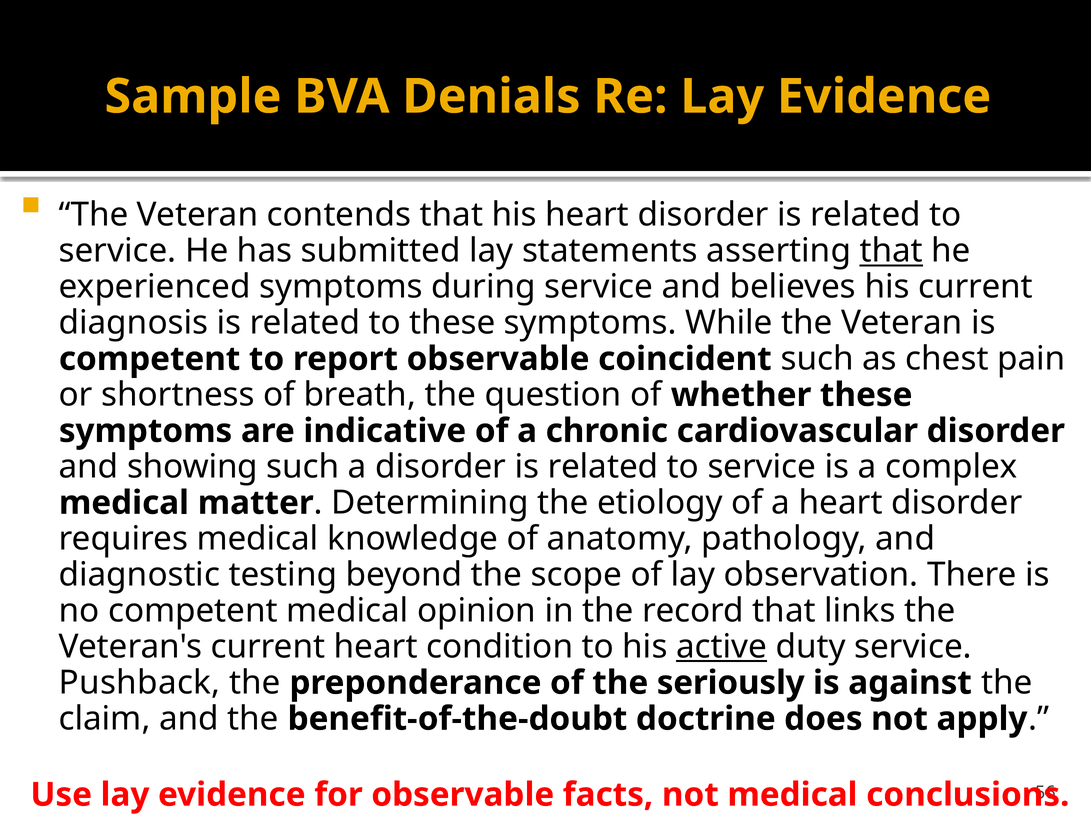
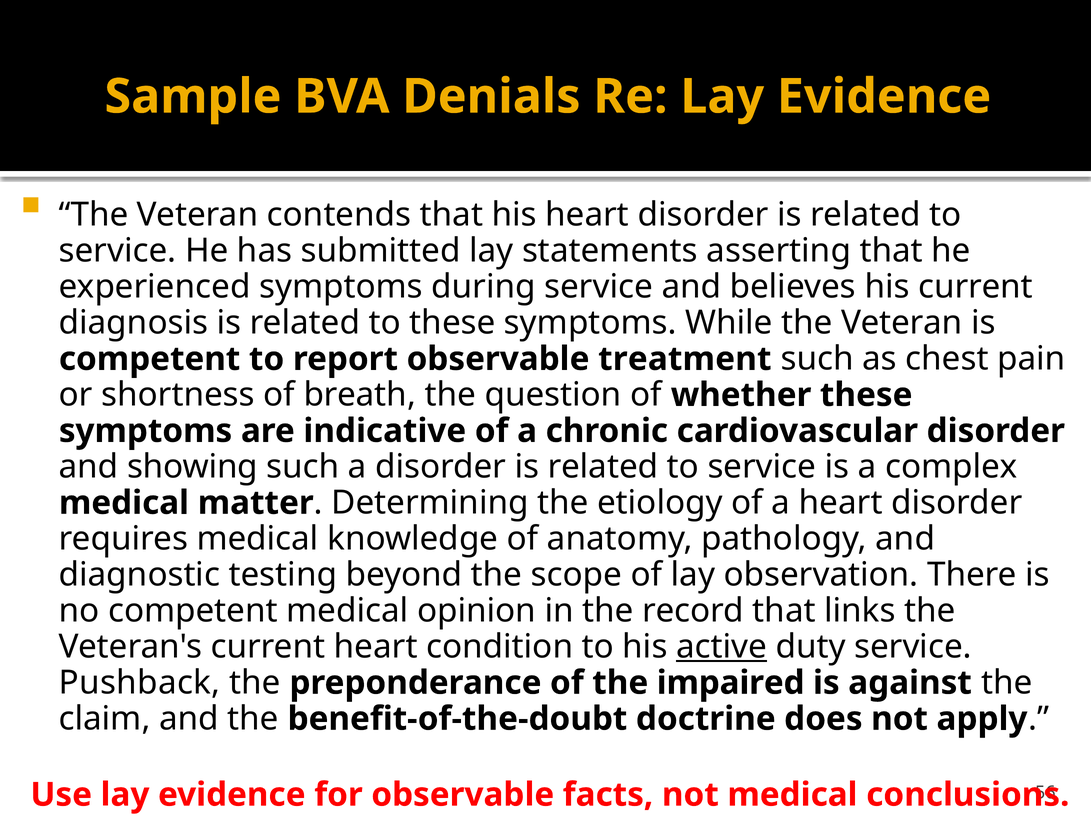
that underline: present -> none (891, 251)
coincident: coincident -> treatment (685, 359)
seriously: seriously -> impaired (731, 683)
